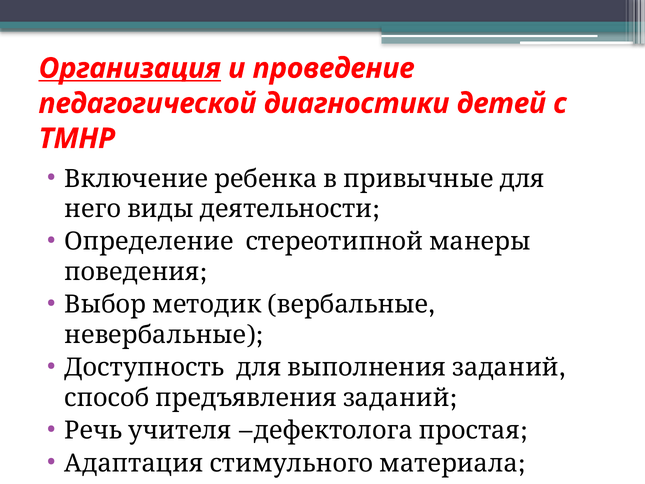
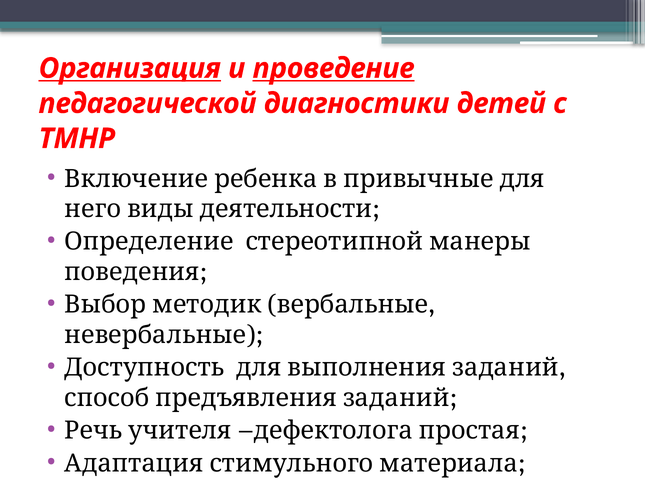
проведение underline: none -> present (334, 68)
